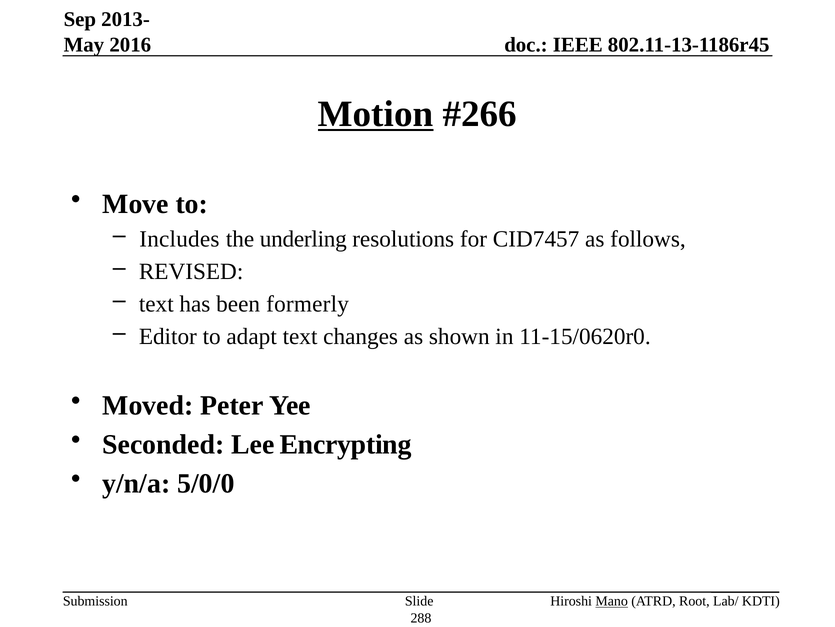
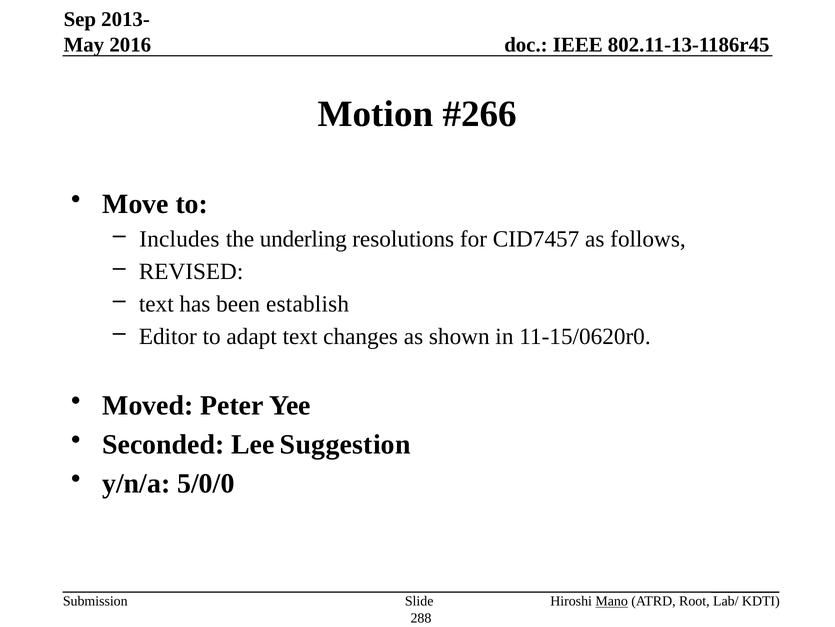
Motion underline: present -> none (376, 114)
formerly: formerly -> establish (308, 304)
Encrypting: Encrypting -> Suggestion (345, 444)
